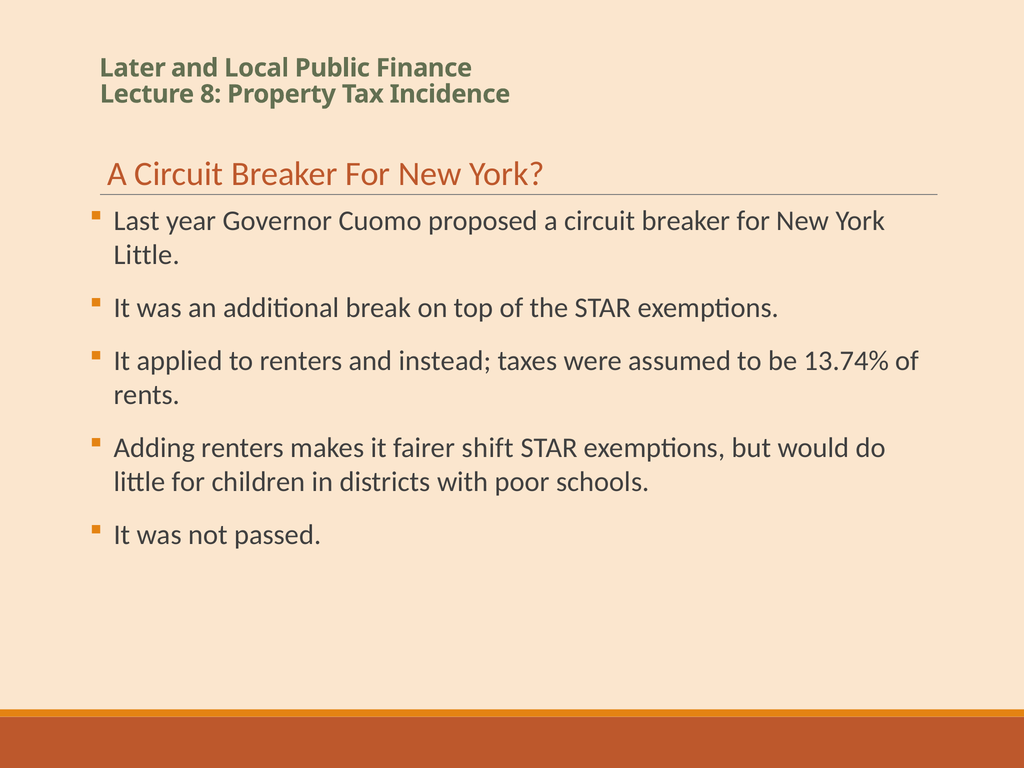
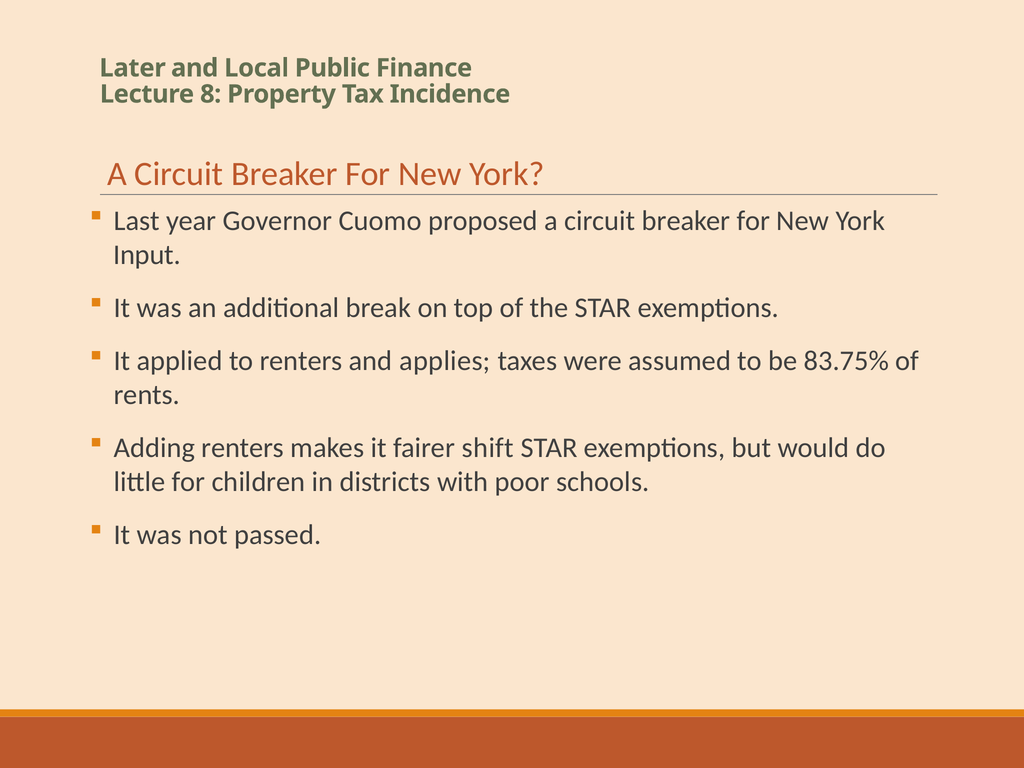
Little: Little -> Input (147, 255)
instead: instead -> applies (445, 361)
13.74%: 13.74% -> 83.75% (846, 361)
